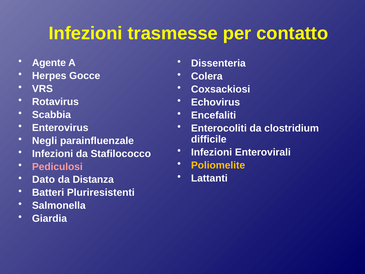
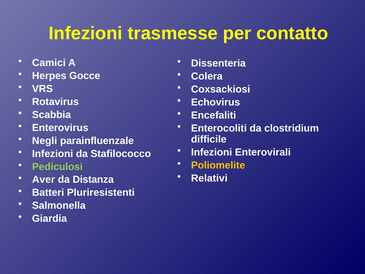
Agente: Agente -> Camici (49, 63)
Pediculosi colour: pink -> light green (57, 167)
Lattanti: Lattanti -> Relativi (209, 178)
Dato: Dato -> Aver (44, 179)
